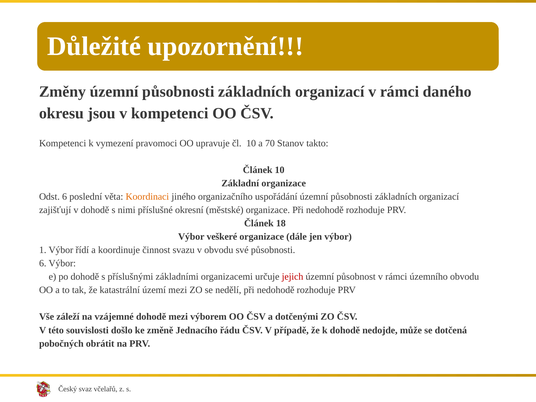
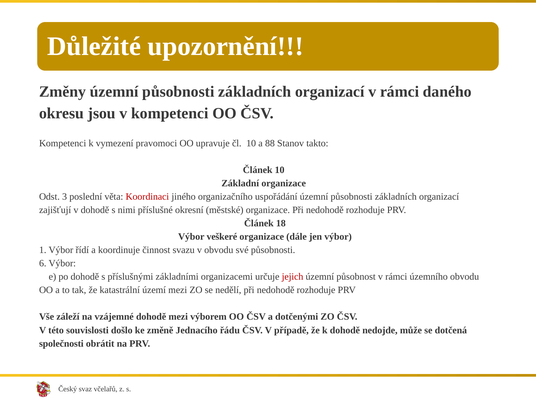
70: 70 -> 88 (270, 143)
Odst 6: 6 -> 3 (65, 197)
Koordinaci colour: orange -> red (147, 197)
pobočných: pobočných -> společnosti (61, 344)
